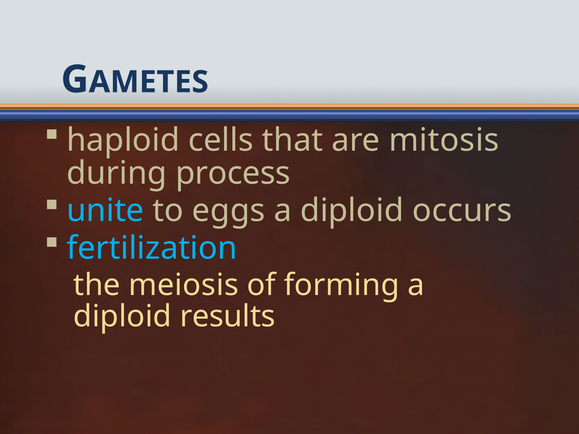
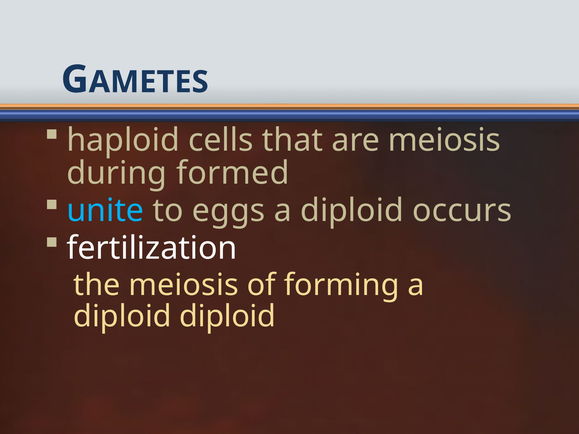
are mitosis: mitosis -> meiosis (444, 140)
process: process -> formed (233, 173)
fertilization colour: light blue -> white (152, 248)
diploid results: results -> diploid (228, 316)
